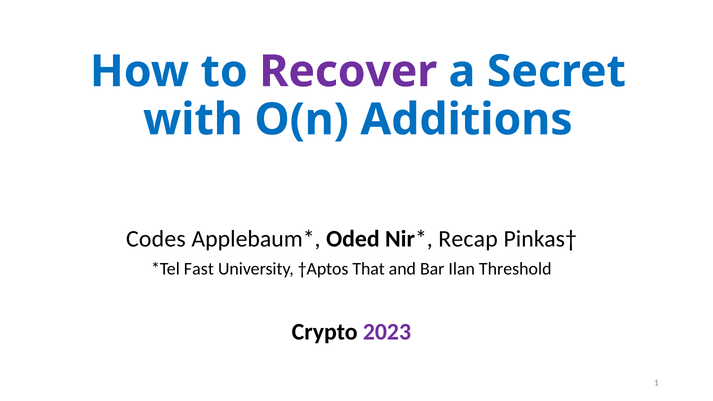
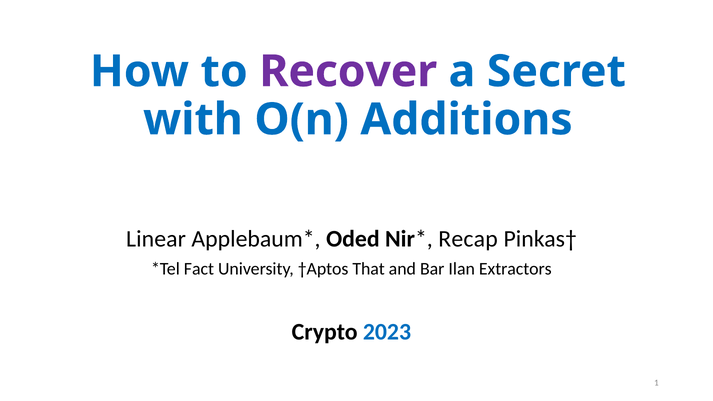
Codes: Codes -> Linear (156, 239)
Fast: Fast -> Fact (199, 269)
Threshold: Threshold -> Extractors (515, 269)
2023 colour: purple -> blue (387, 332)
